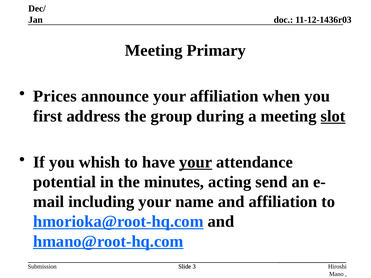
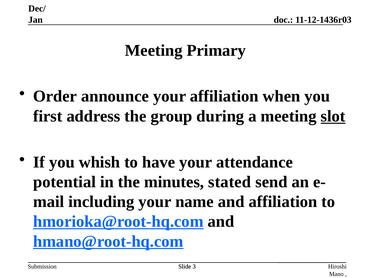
Prices: Prices -> Order (55, 96)
your underline: present -> none (196, 162)
acting: acting -> stated (230, 182)
